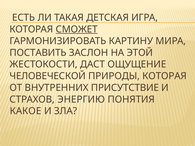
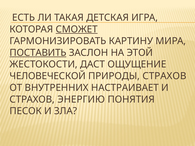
ПОСТАВИТЬ underline: none -> present (38, 53)
ПРИРОДЫ КОТОРАЯ: КОТОРАЯ -> СТРАХОВ (164, 76)
ПРИСУТСТВИЕ: ПРИСУТСТВИЕ -> НАСТРАИВАЕТ (125, 88)
КАКОЕ: КАКОЕ -> ПЕСОК (26, 111)
